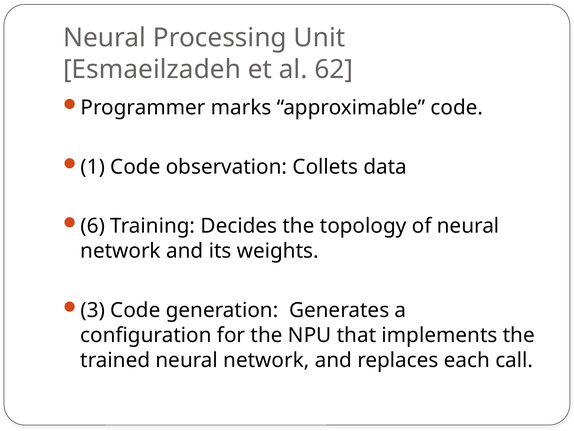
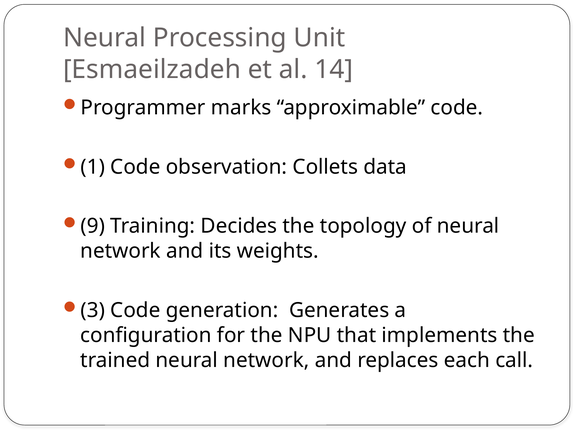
62: 62 -> 14 (334, 69)
6: 6 -> 9 (93, 226)
